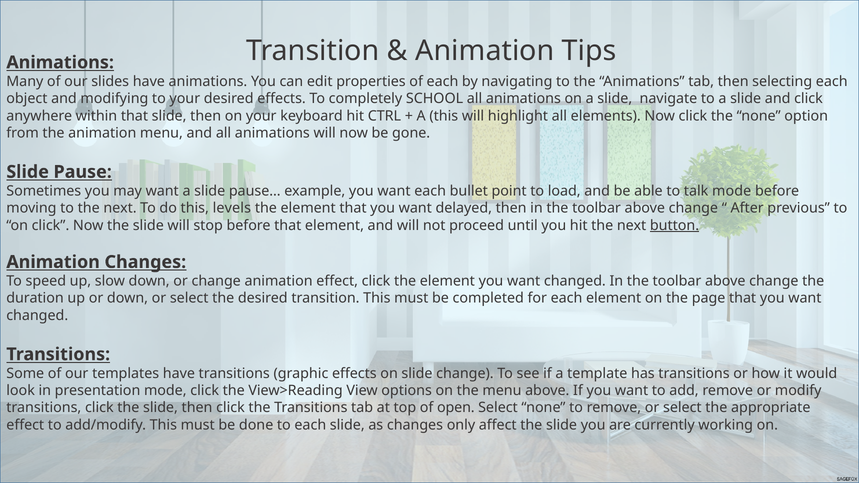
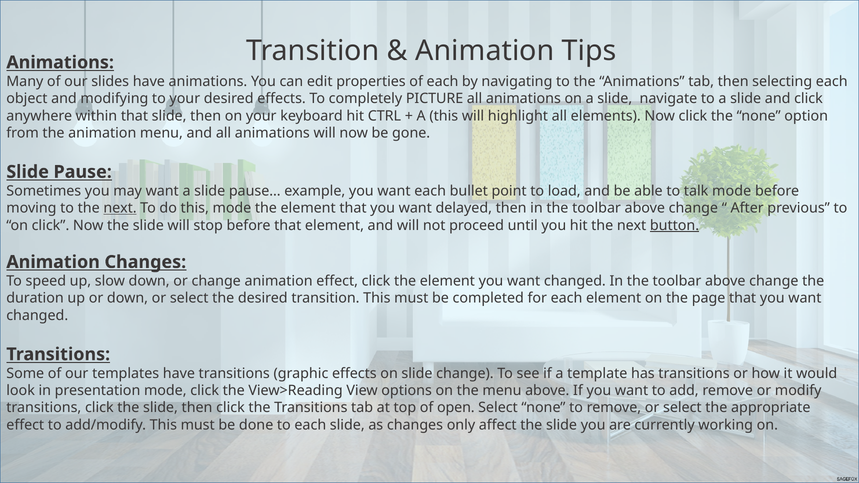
SCHOOL: SCHOOL -> PICTURE (435, 99)
next underline: none -> present (120, 208)
this levels: levels -> mode (232, 208)
